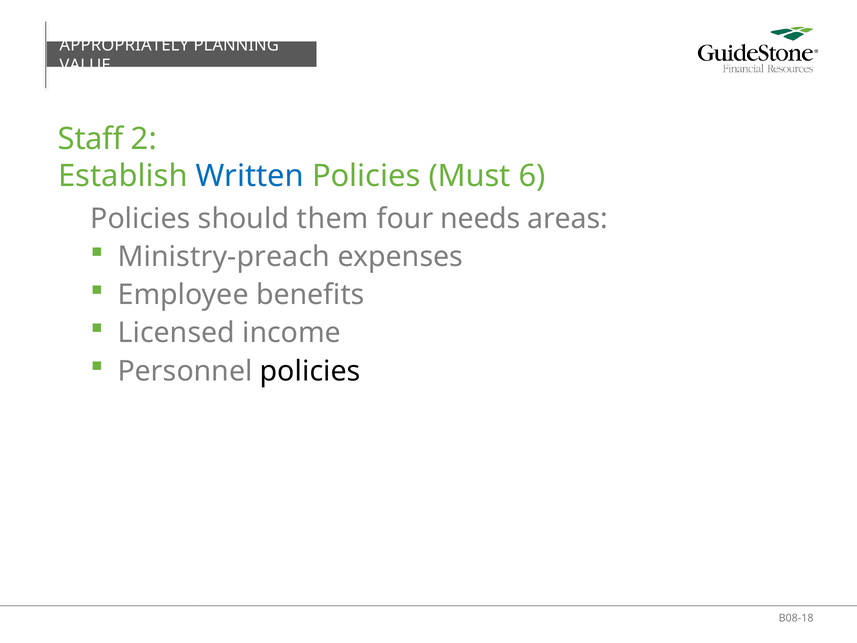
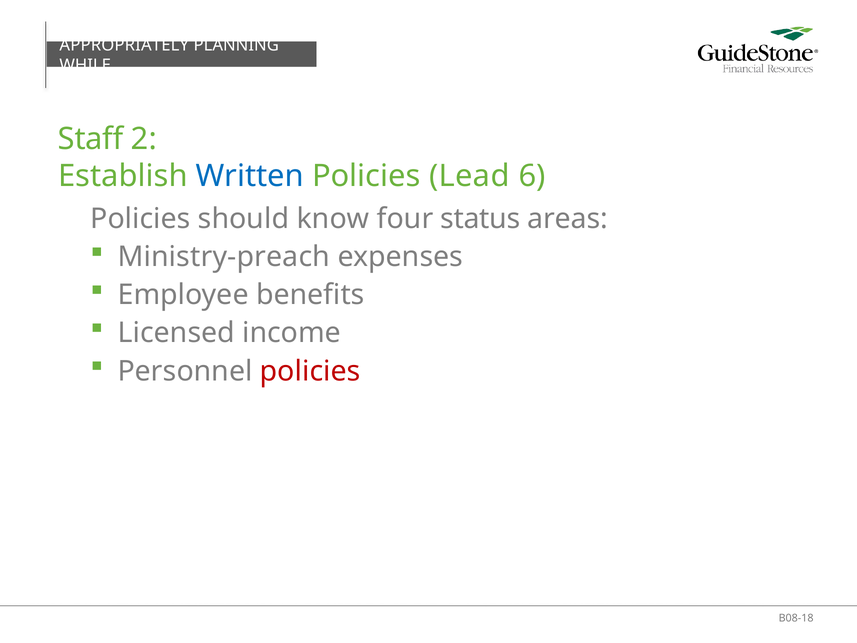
VALUE: VALUE -> WHILE (85, 65)
Must: Must -> Lead (469, 176)
them: them -> know (333, 219)
needs: needs -> status (480, 219)
policies colour: black -> red (310, 371)
